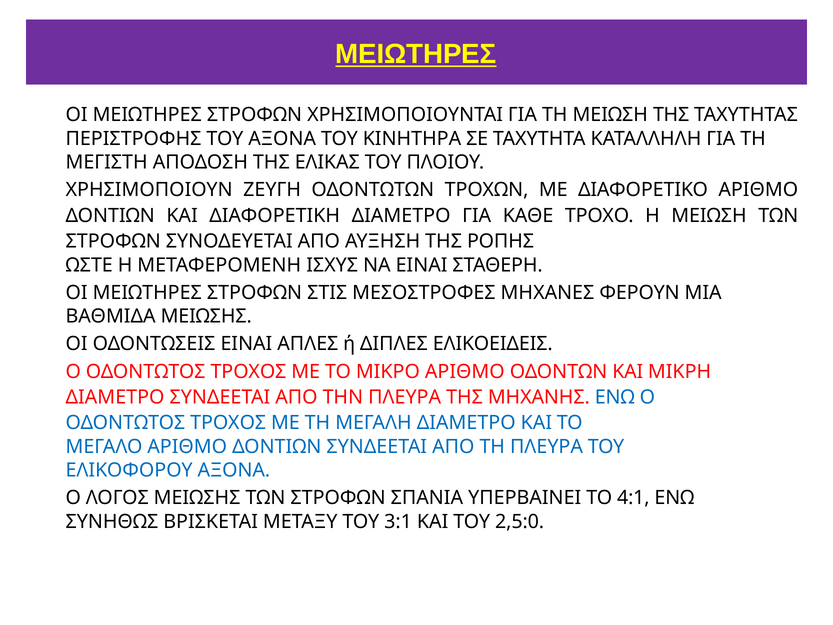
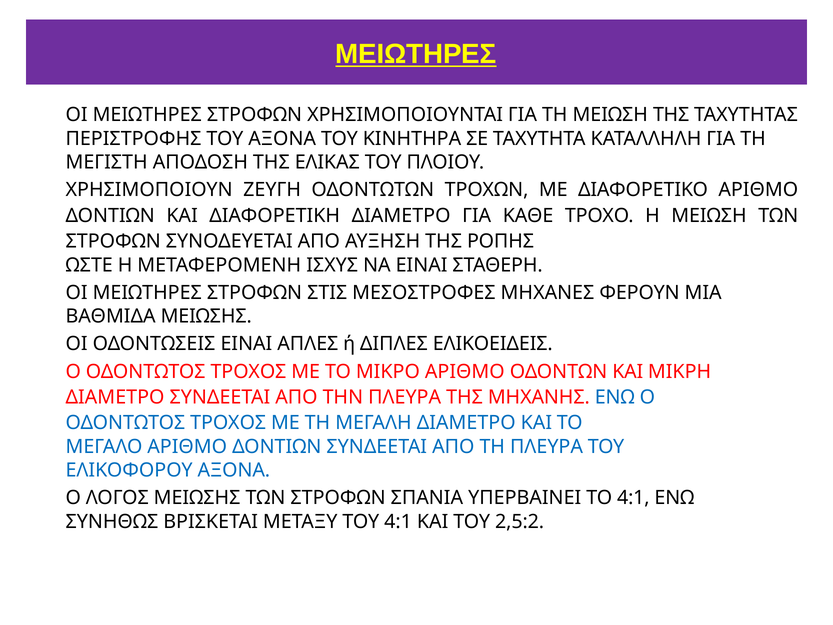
ΤΟΥ 3:1: 3:1 -> 4:1 (398, 521)
2,5:0: 2,5:0 -> 2,5:2 (520, 521)
